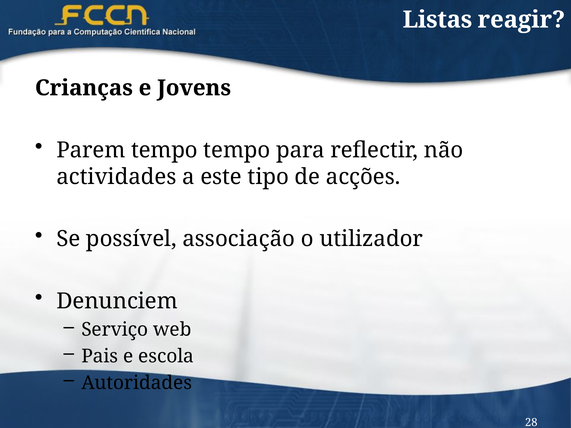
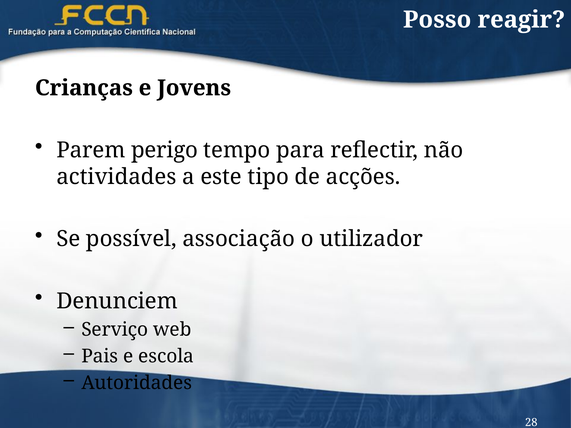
Listas: Listas -> Posso (437, 20)
Parem tempo: tempo -> perigo (165, 150)
